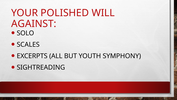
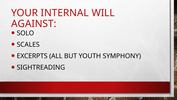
POLISHED: POLISHED -> INTERNAL (65, 13)
